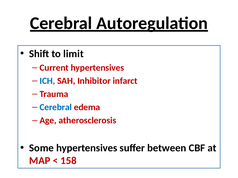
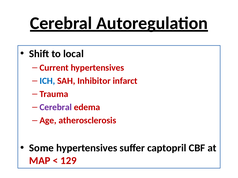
limit: limit -> local (73, 54)
Cerebral colour: blue -> purple (56, 108)
between: between -> captopril (167, 148)
158: 158 -> 129 (69, 161)
